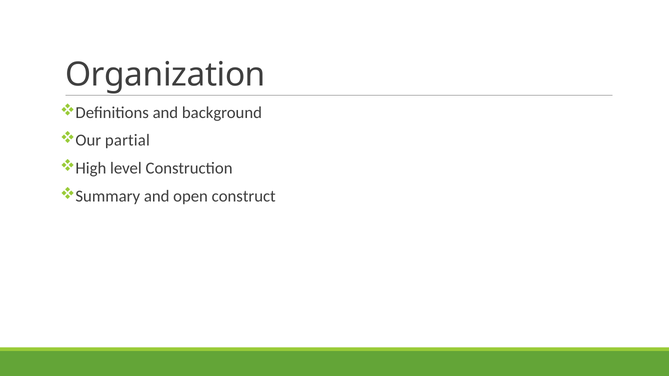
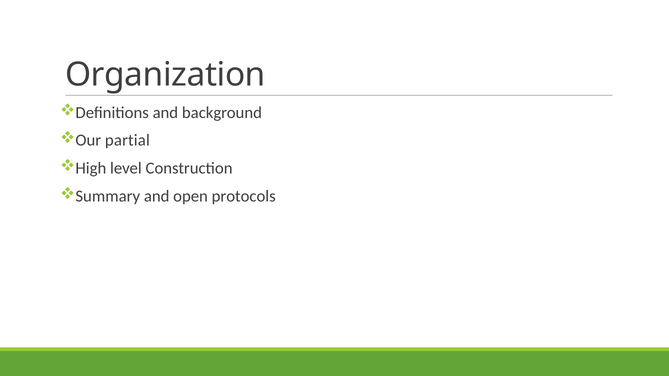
construct: construct -> protocols (244, 196)
